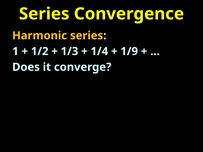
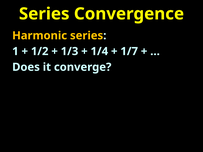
1/9: 1/9 -> 1/7 (129, 51)
